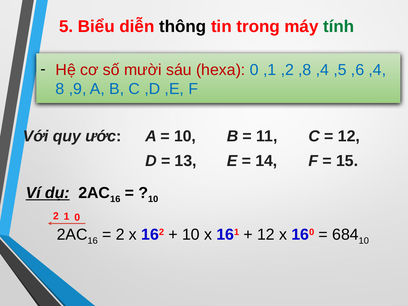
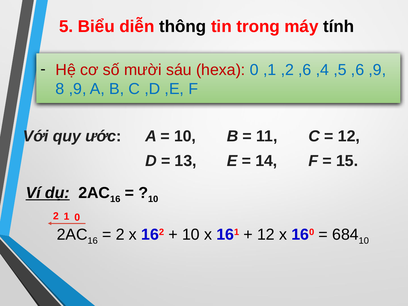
tính colour: green -> black (339, 27)
,2 ,8: ,8 -> ,6 (305, 70)
,6 ,4: ,4 -> ,9 (377, 70)
